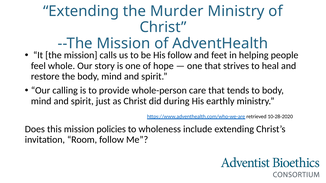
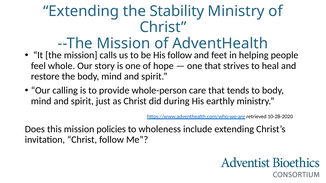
Murder: Murder -> Stability (177, 11)
invitation Room: Room -> Christ (82, 140)
